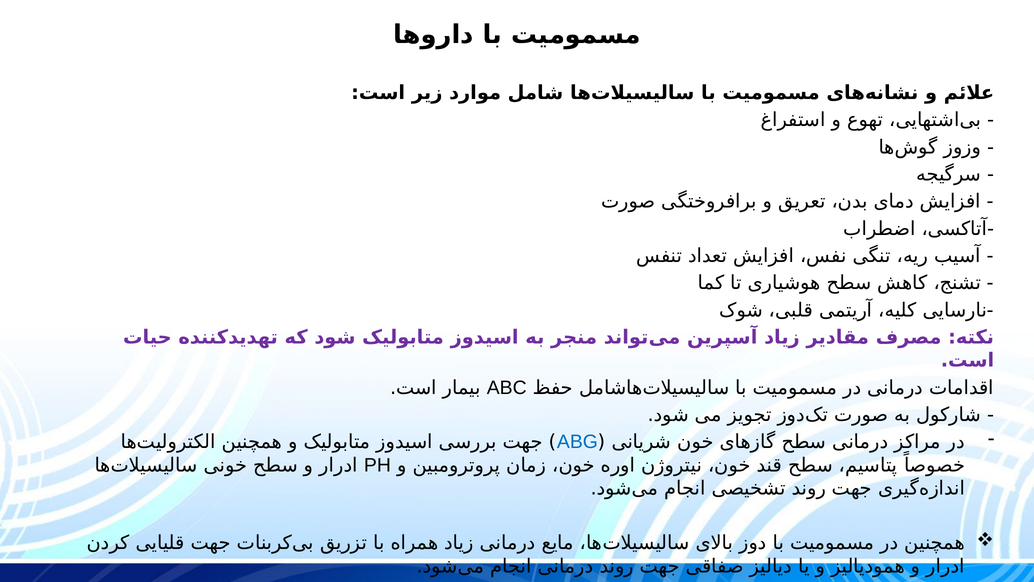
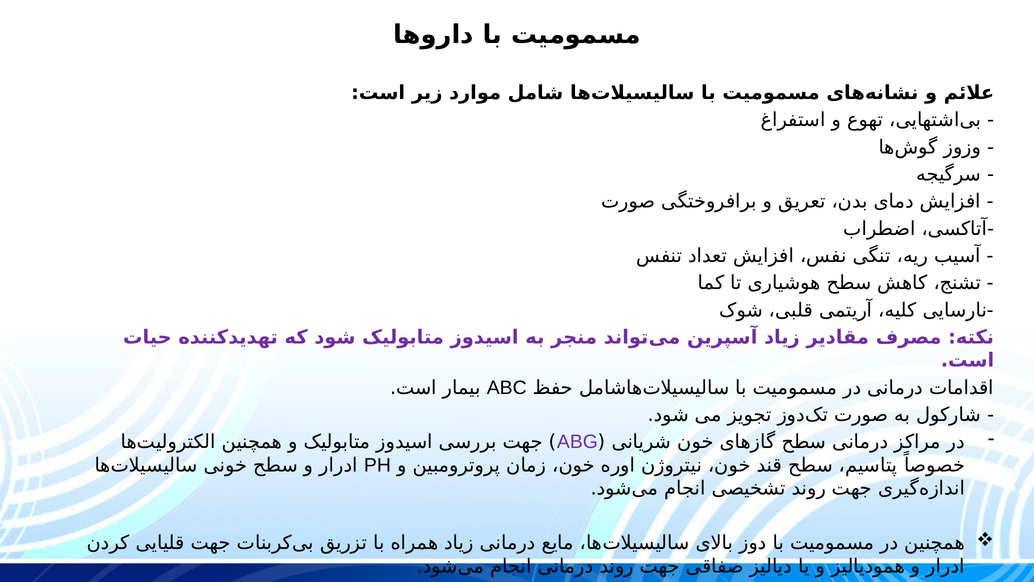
ABG colour: blue -> purple (577, 442)
